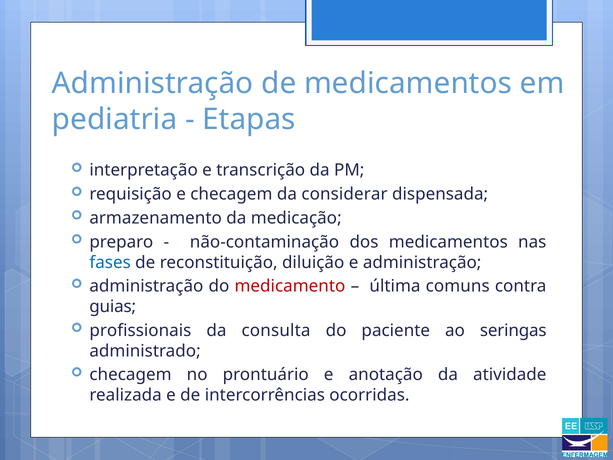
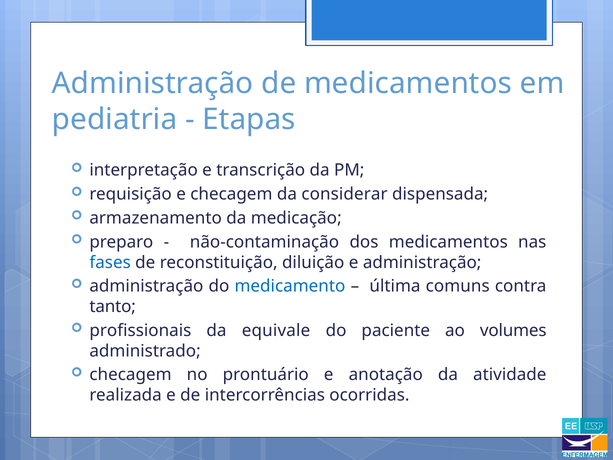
medicamento colour: red -> blue (290, 286)
guias: guias -> tanto (113, 307)
consulta: consulta -> equivale (276, 330)
seringas: seringas -> volumes (513, 330)
